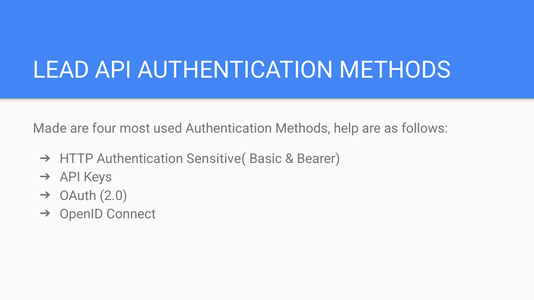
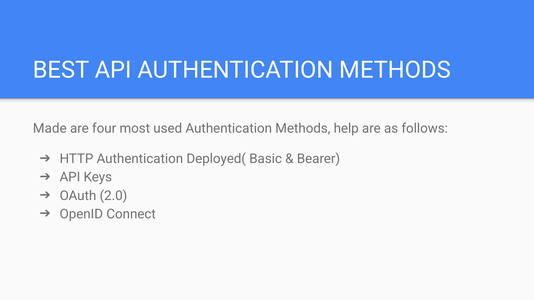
LEAD: LEAD -> BEST (61, 70)
Sensitive(: Sensitive( -> Deployed( (216, 159)
